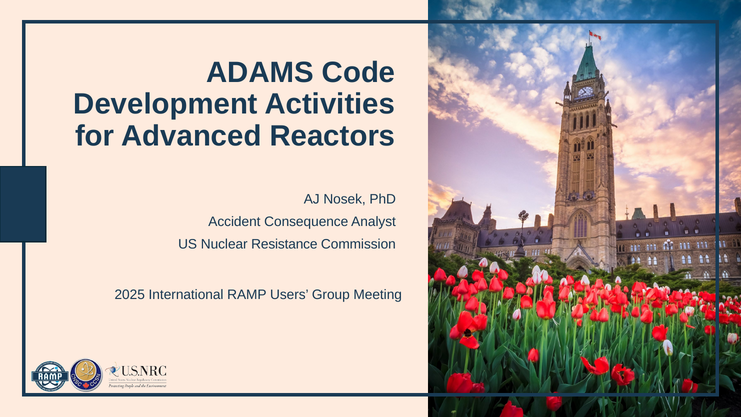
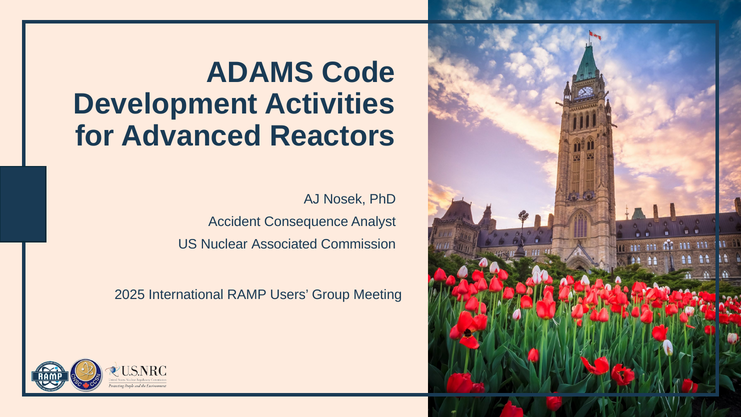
Resistance: Resistance -> Associated (284, 244)
